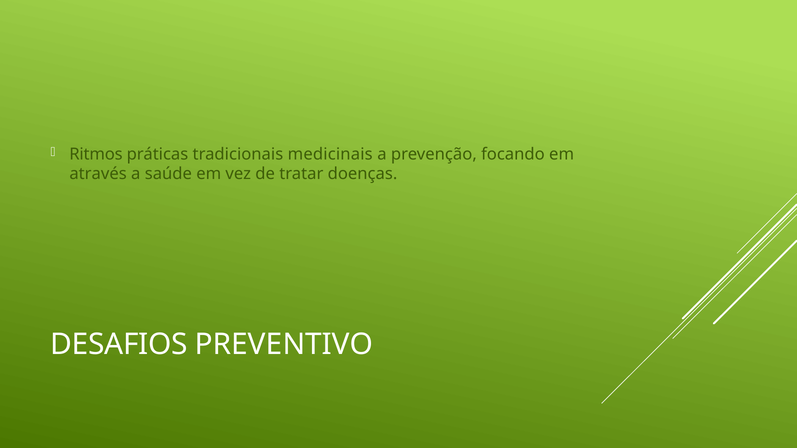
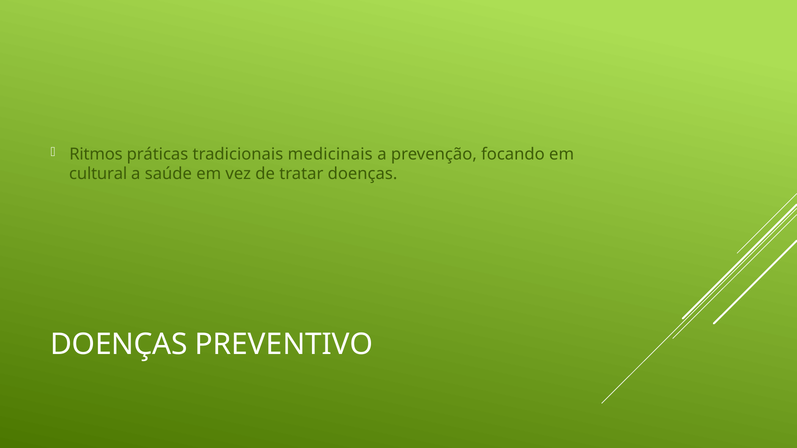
através: através -> cultural (98, 174)
DESAFIOS: DESAFIOS -> DOENÇAS (119, 345)
